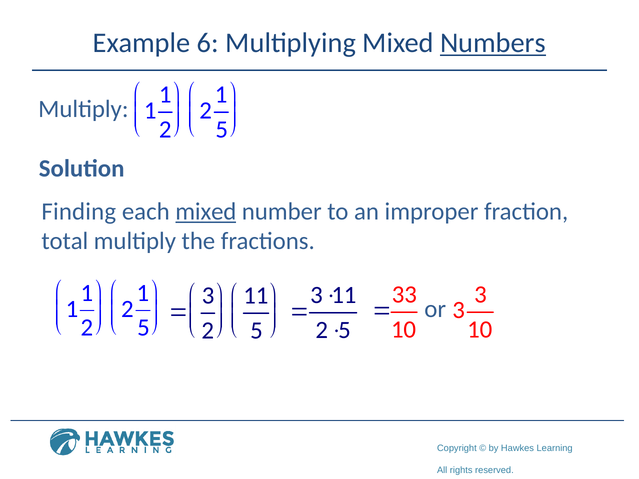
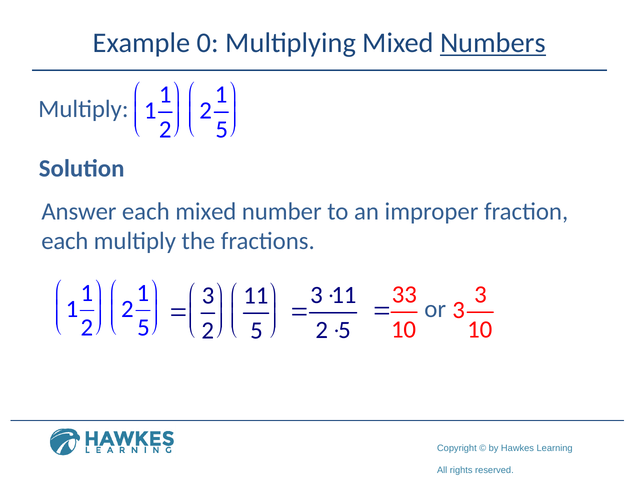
6: 6 -> 0 (208, 43)
Finding: Finding -> Answer (79, 211)
mixed underline: present -> none (206, 211)
total: total -> each (65, 241)
